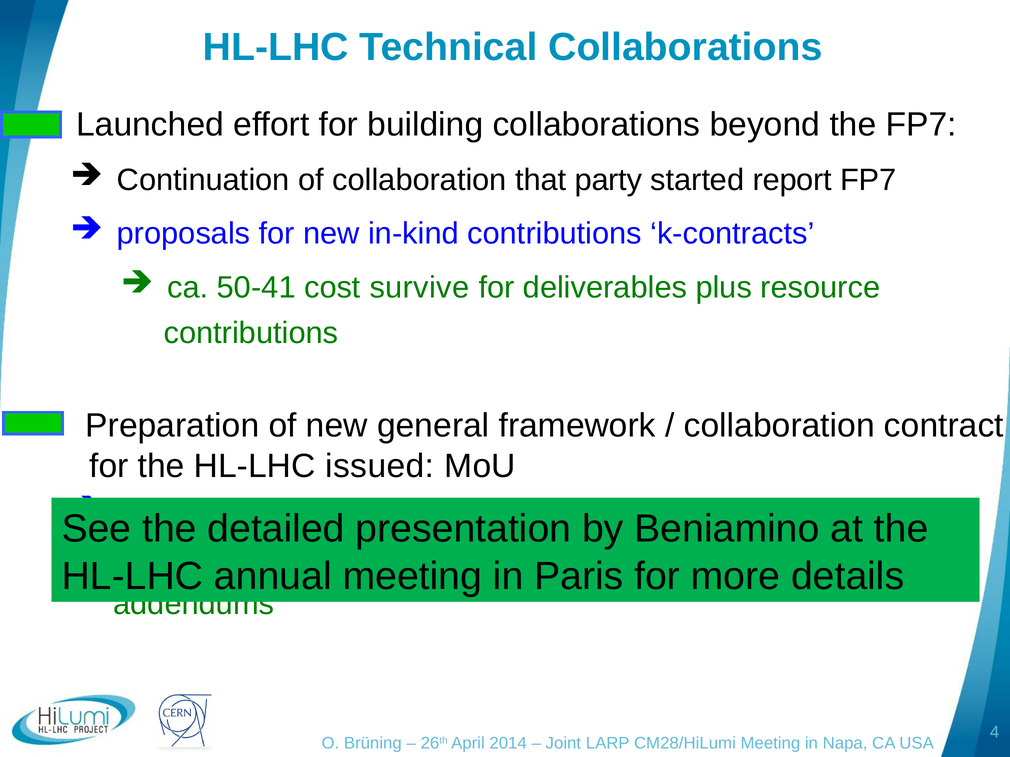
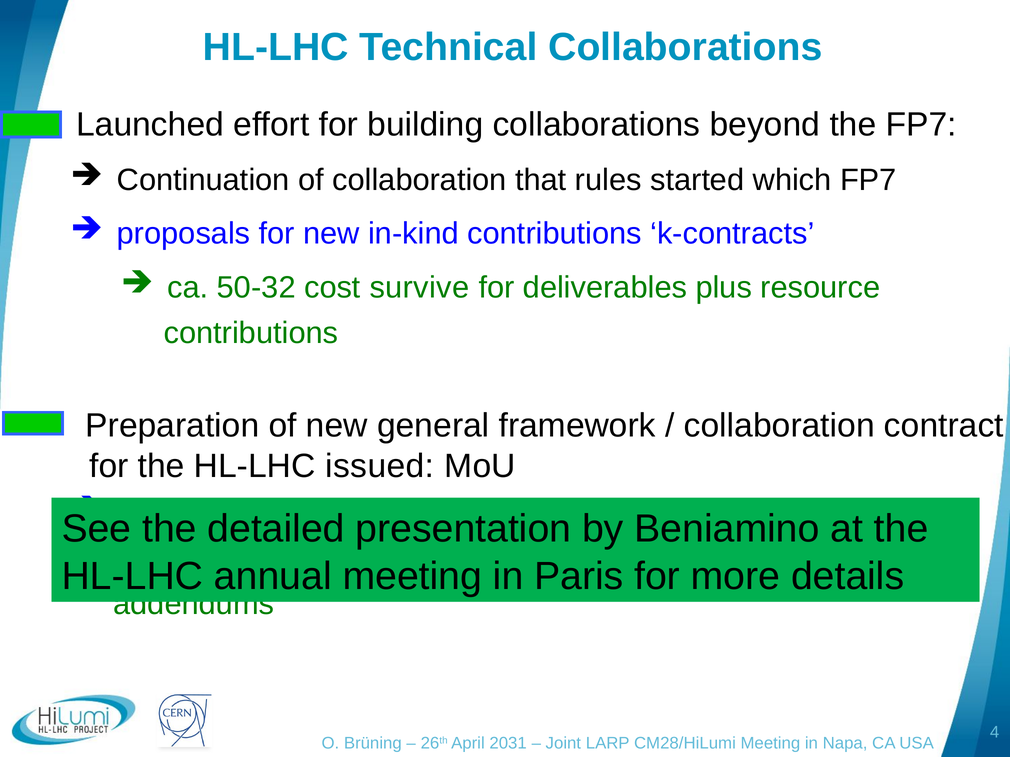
party: party -> rules (608, 180)
report: report -> which (792, 180)
50-41: 50-41 -> 50-32 (256, 288)
2014: 2014 -> 2031 (508, 744)
